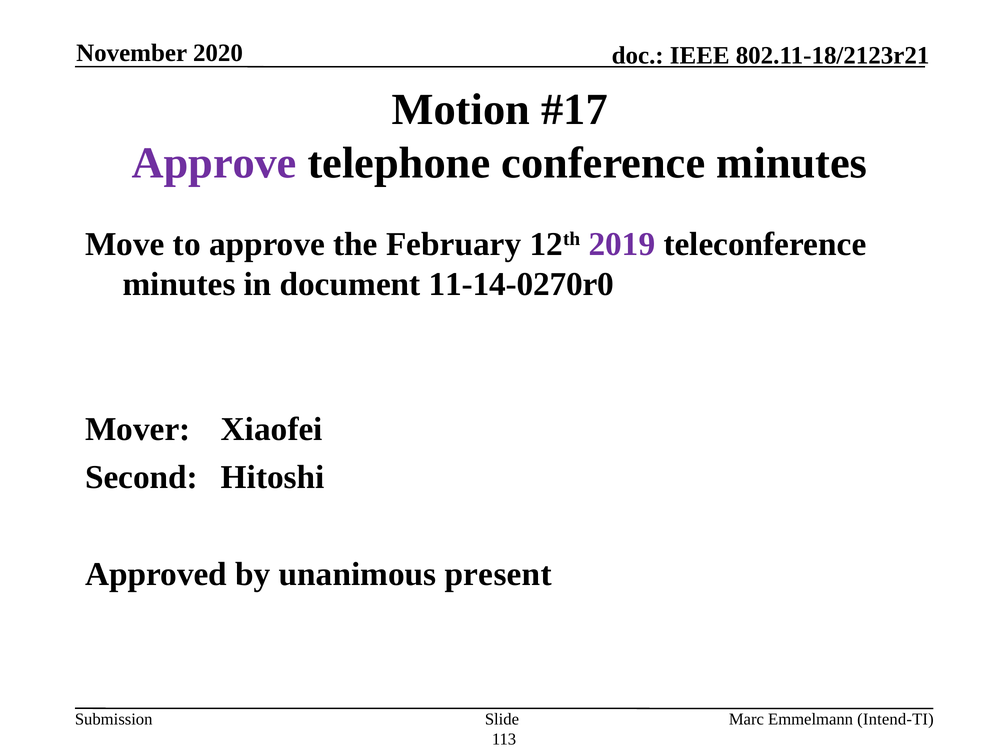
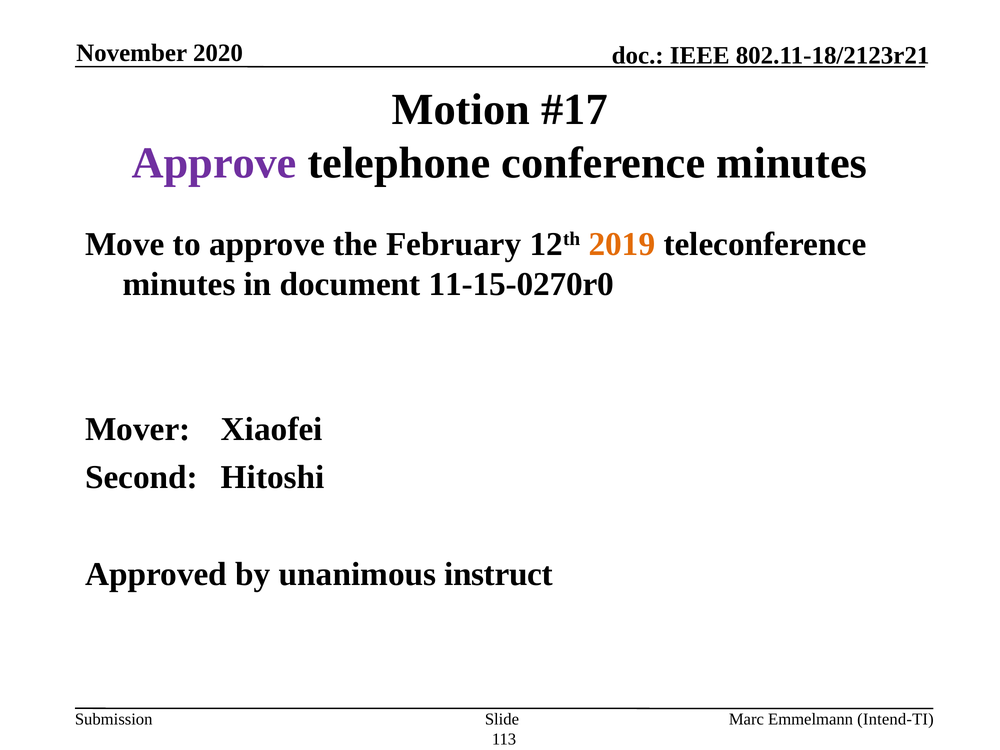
2019 colour: purple -> orange (622, 244)
11-14-0270r0: 11-14-0270r0 -> 11-15-0270r0 (521, 284)
present: present -> instruct (498, 574)
